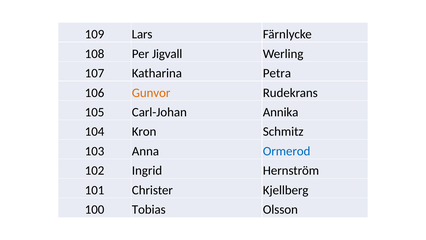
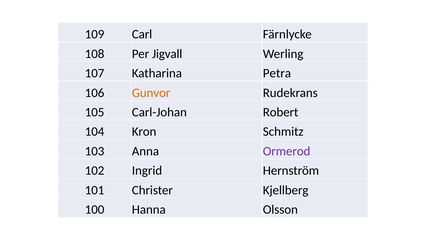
Lars: Lars -> Carl (142, 34)
Annika: Annika -> Robert (281, 112)
Ormerod colour: blue -> purple (287, 151)
Tobias: Tobias -> Hanna (149, 209)
